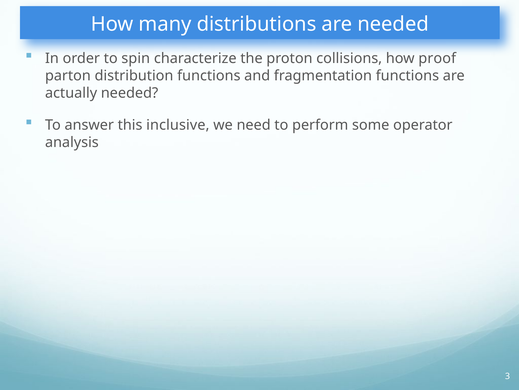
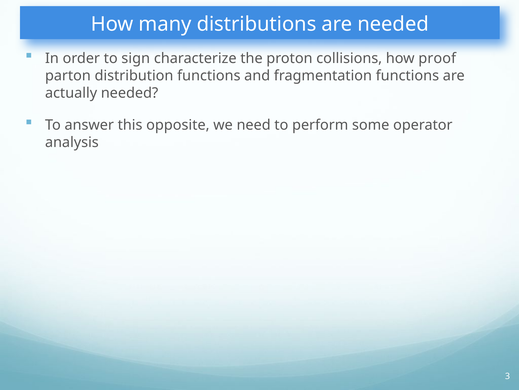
spin: spin -> sign (136, 58)
inclusive: inclusive -> opposite (178, 125)
